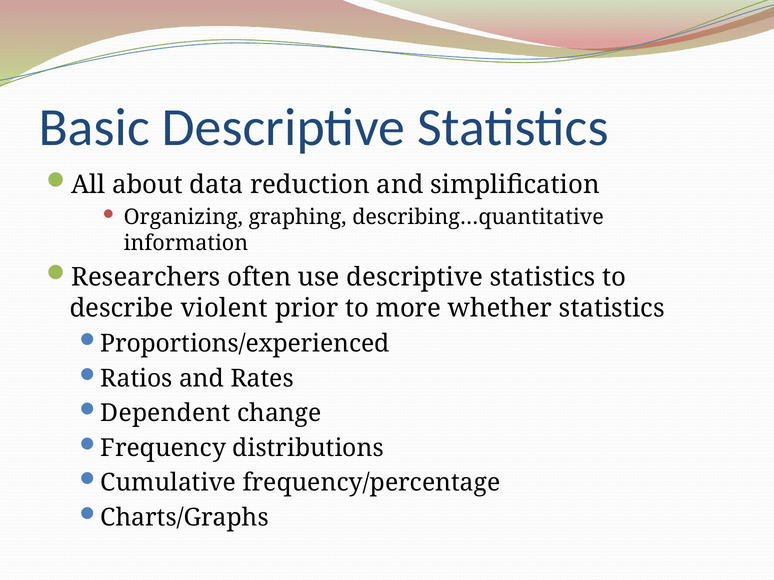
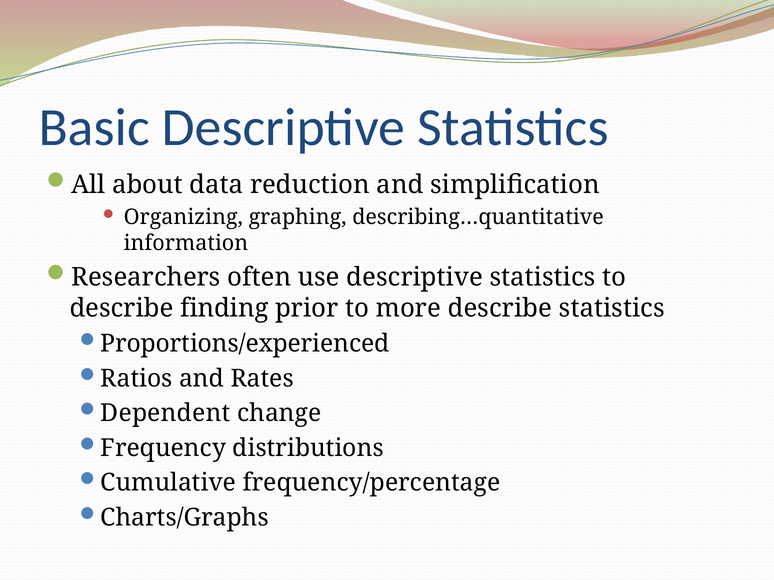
violent: violent -> finding (224, 309)
more whether: whether -> describe (500, 309)
